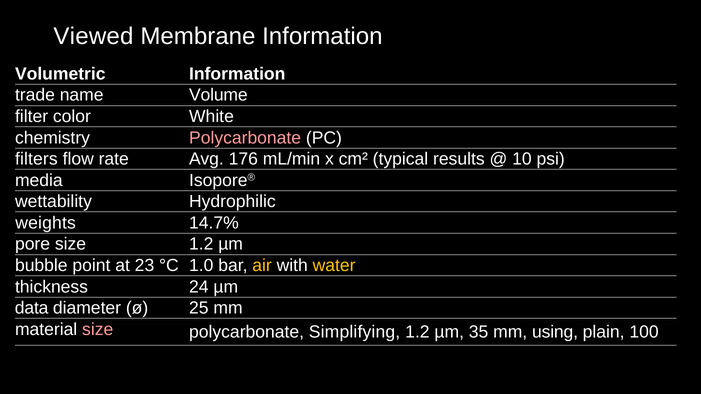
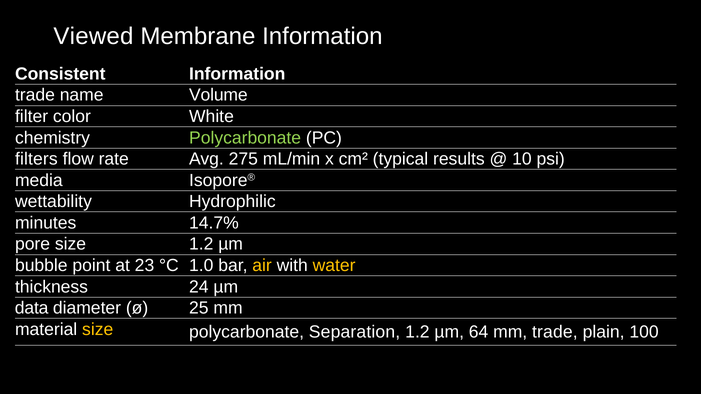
Volumetric: Volumetric -> Consistent (60, 74)
Polycarbonate colour: pink -> light green (245, 138)
176: 176 -> 275 (243, 159)
weights: weights -> minutes (46, 223)
size colour: pink -> yellow (98, 330)
Simplifying: Simplifying -> Separation (355, 332)
35: 35 -> 64 (479, 332)
mm using: using -> trade (555, 332)
